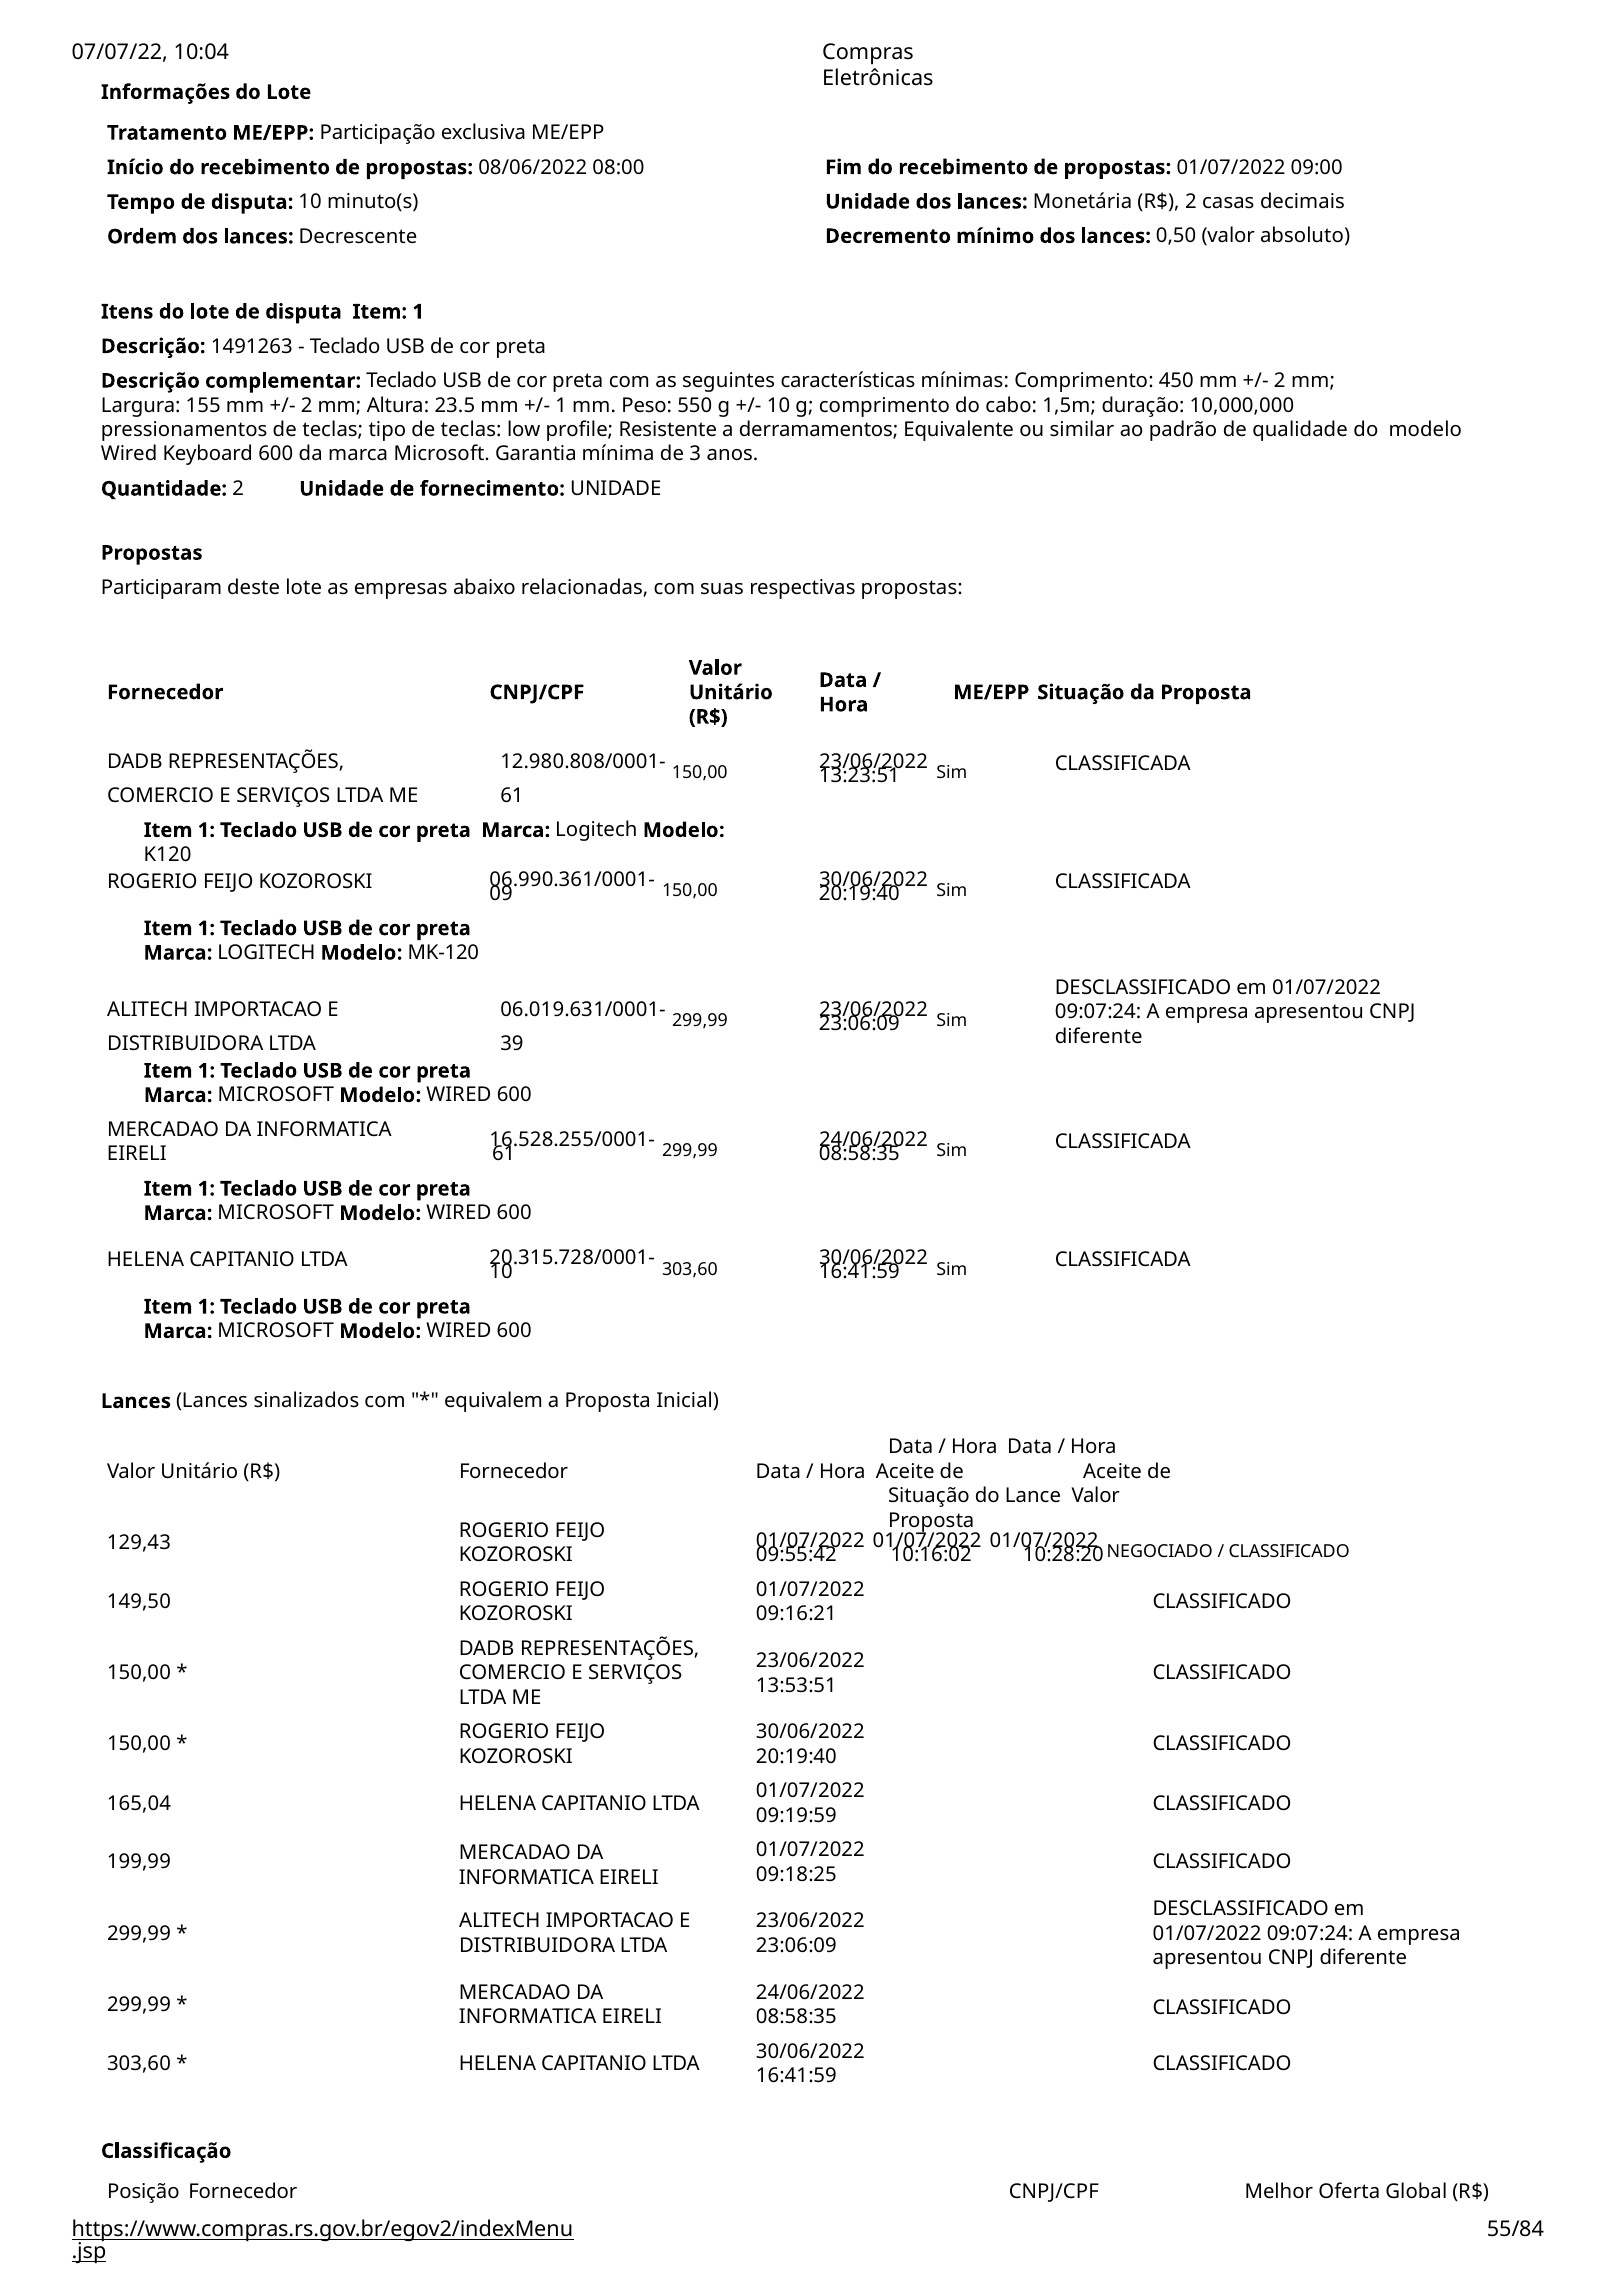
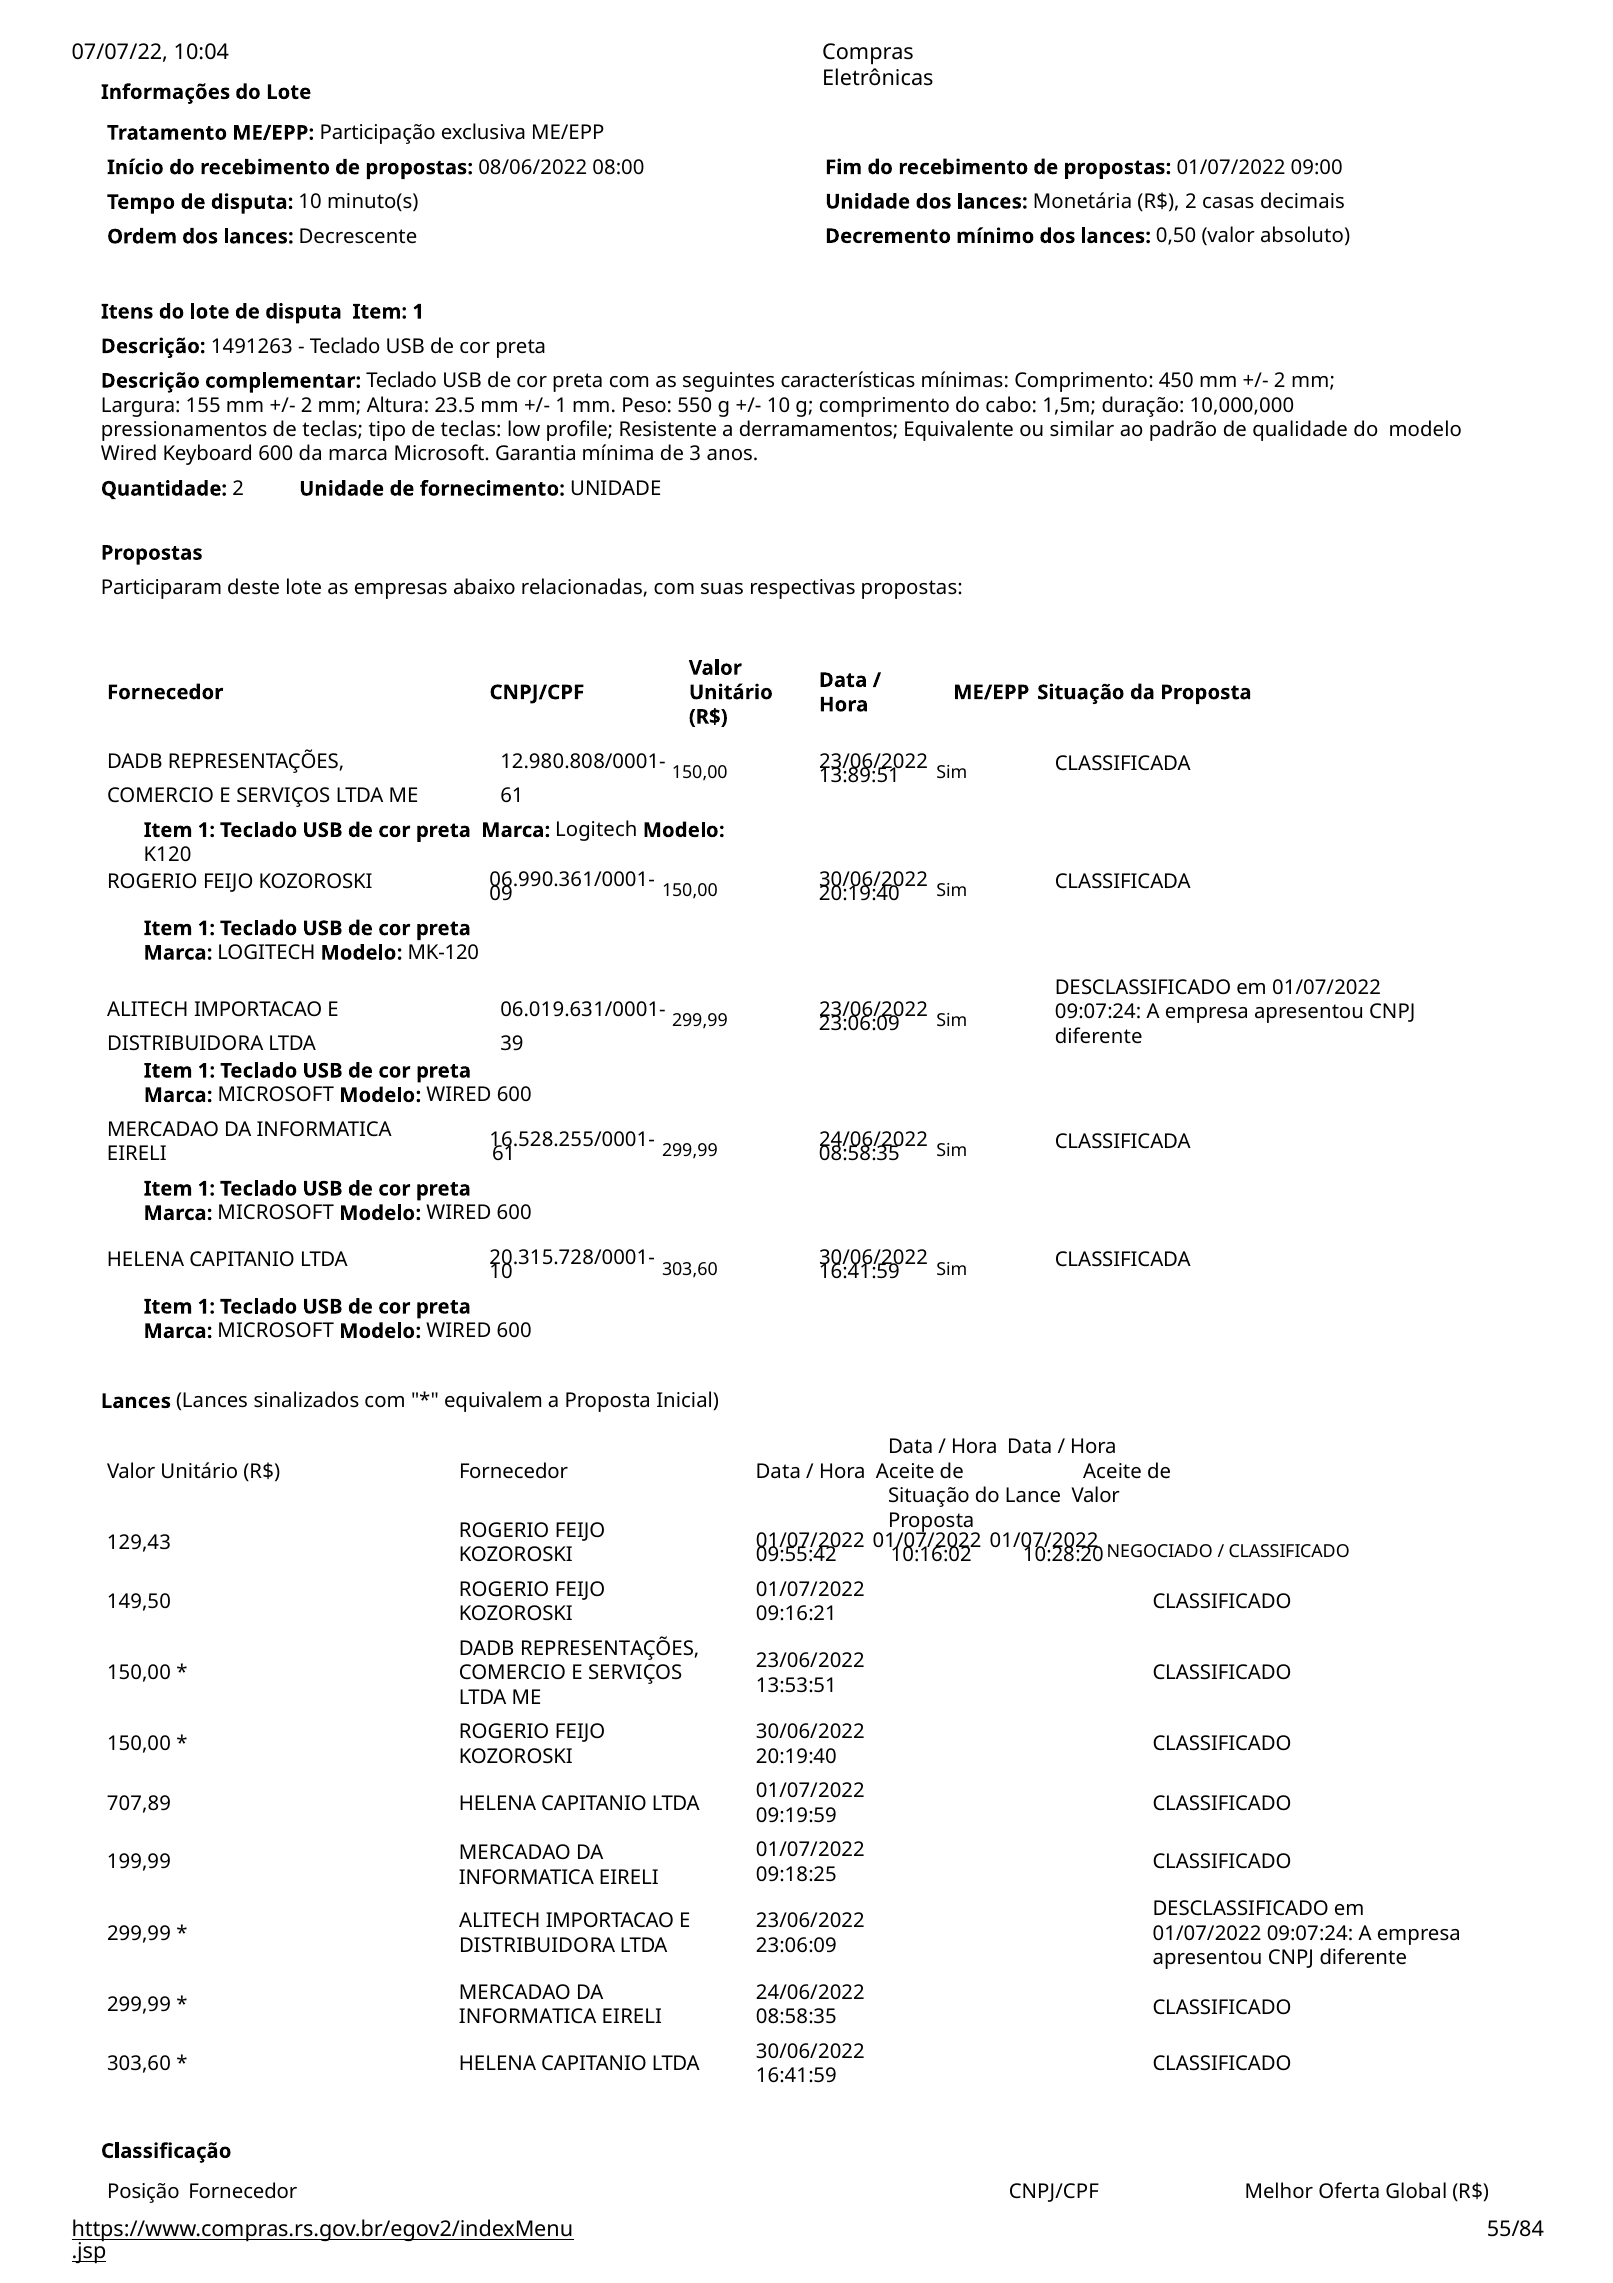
13:23:51: 13:23:51 -> 13:89:51 (859, 776)
165,04: 165,04 -> 707,89 (139, 1803)
